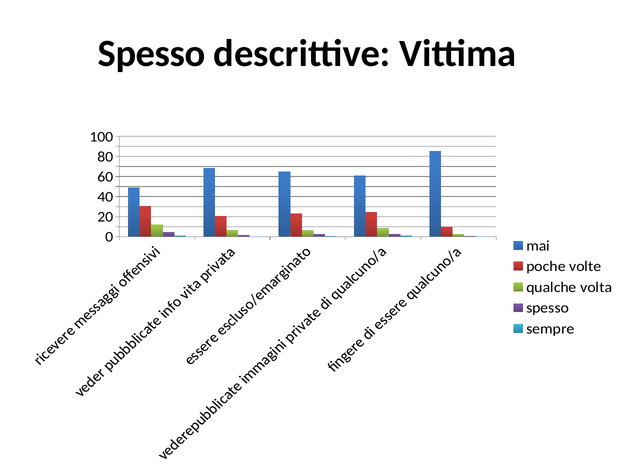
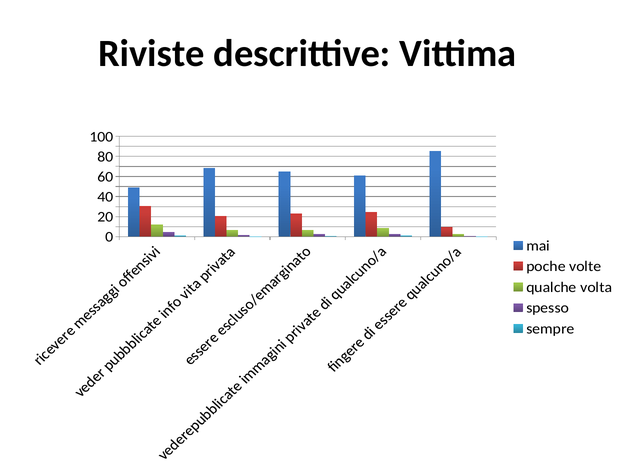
Spesso: Spesso -> Riviste (151, 54)
